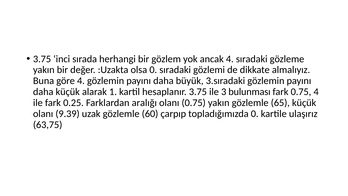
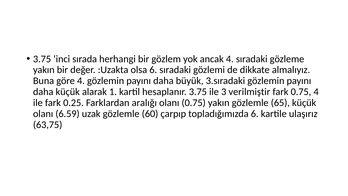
olsa 0: 0 -> 6 (153, 70)
bulunması: bulunması -> verilmiştir (249, 92)
9.39: 9.39 -> 6.59 (68, 114)
topladığımızda 0: 0 -> 6 (255, 114)
